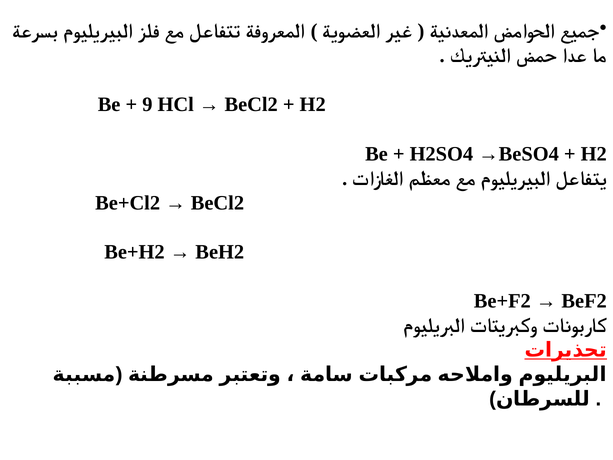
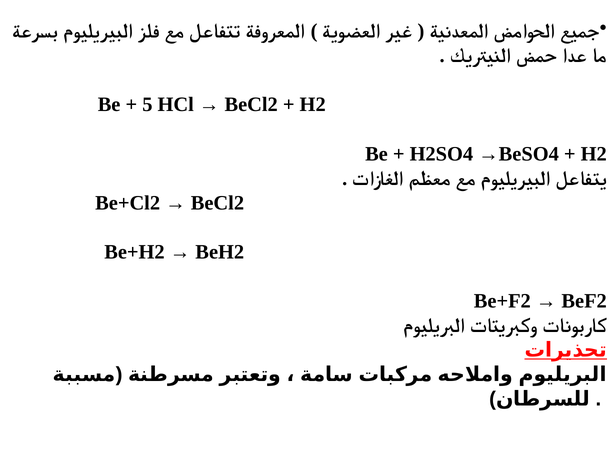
9: 9 -> 5 (147, 105)
